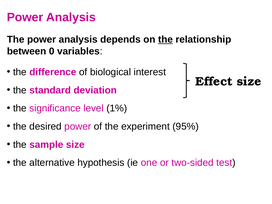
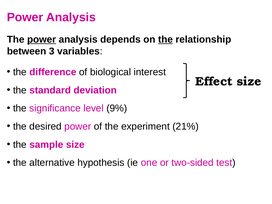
power underline: none -> present (42, 39)
0: 0 -> 3 (52, 51)
1%: 1% -> 9% (117, 108)
95%: 95% -> 21% (186, 126)
